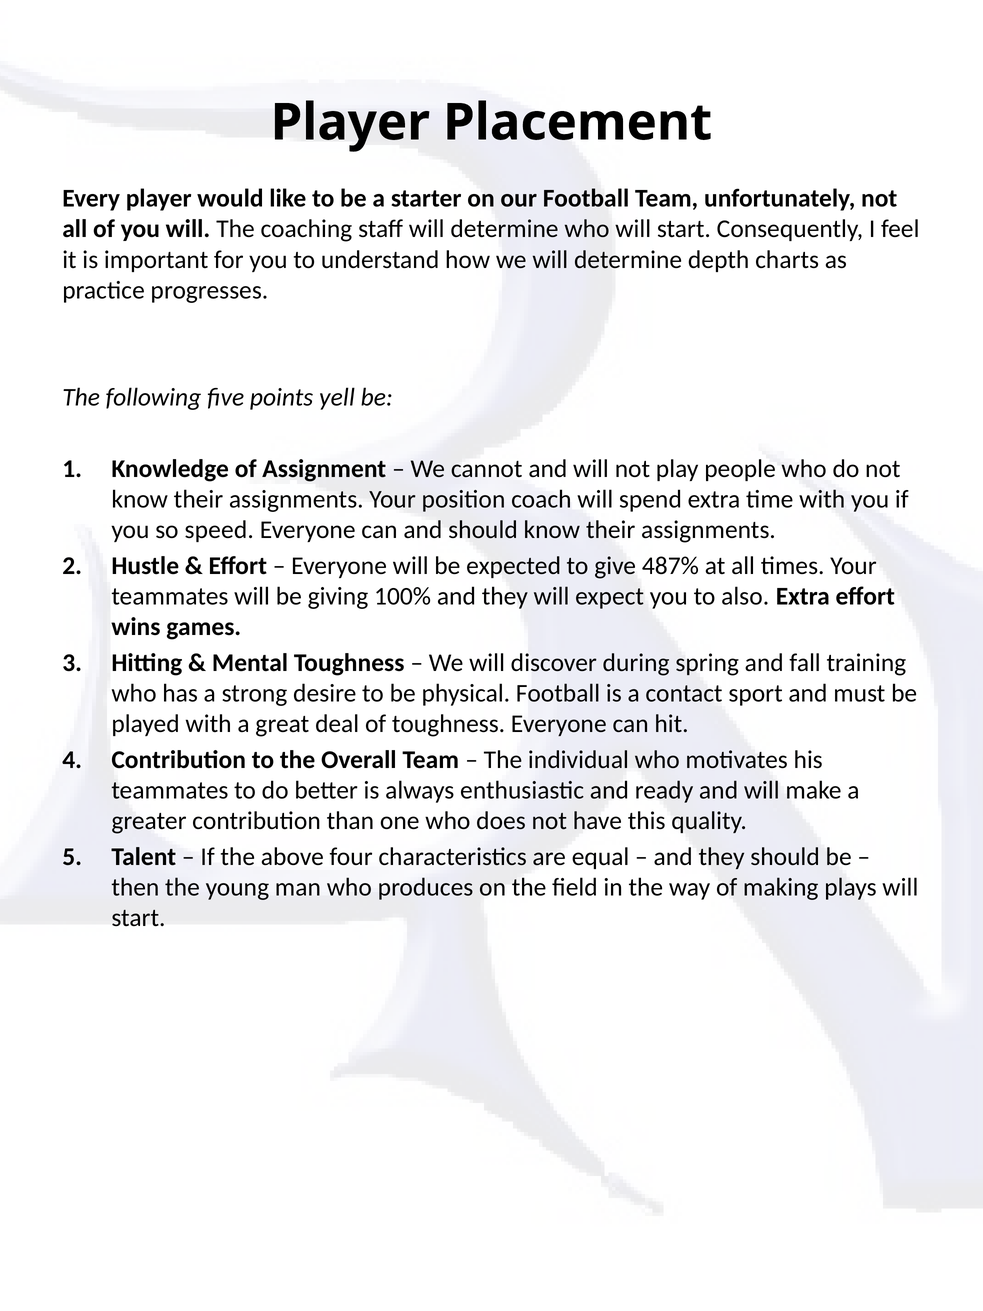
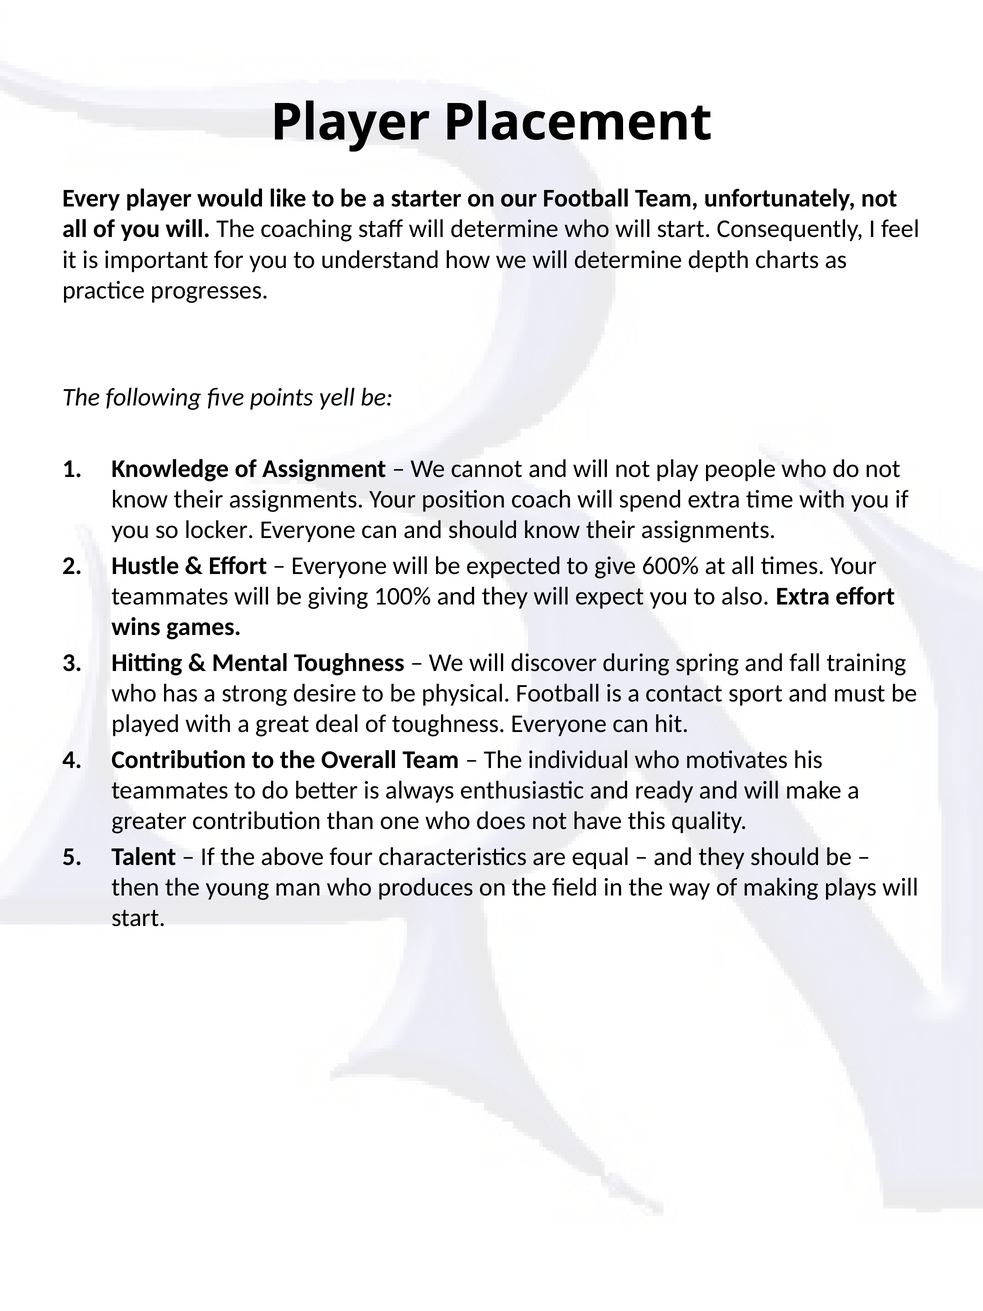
speed: speed -> locker (219, 530)
487%: 487% -> 600% (670, 566)
